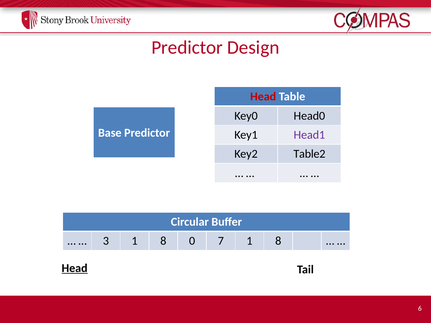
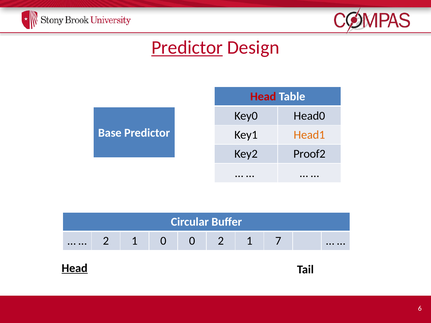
Predictor underline: none -> present (187, 48)
Head1 colour: purple -> orange (309, 135)
Table2: Table2 -> Proof2 (309, 154)
3: 3 -> 2 (106, 241)
8: 8 -> 0 (163, 241)
0 7: 7 -> 2 (221, 241)
8: 8 -> 7 (278, 241)
